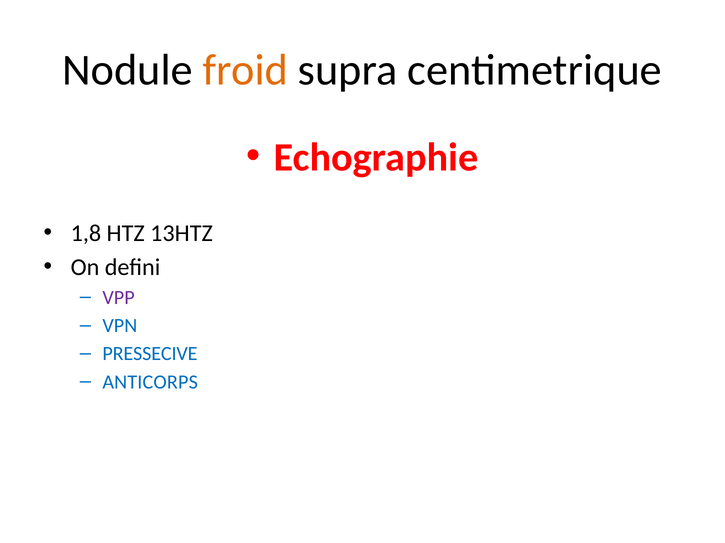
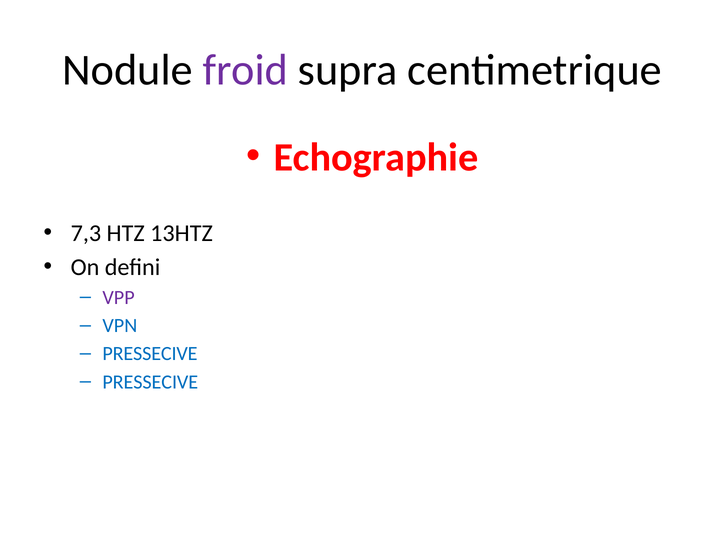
froid colour: orange -> purple (245, 70)
1,8: 1,8 -> 7,3 (86, 234)
ANTICORPS: ANTICORPS -> PRESSECIVE (150, 382)
